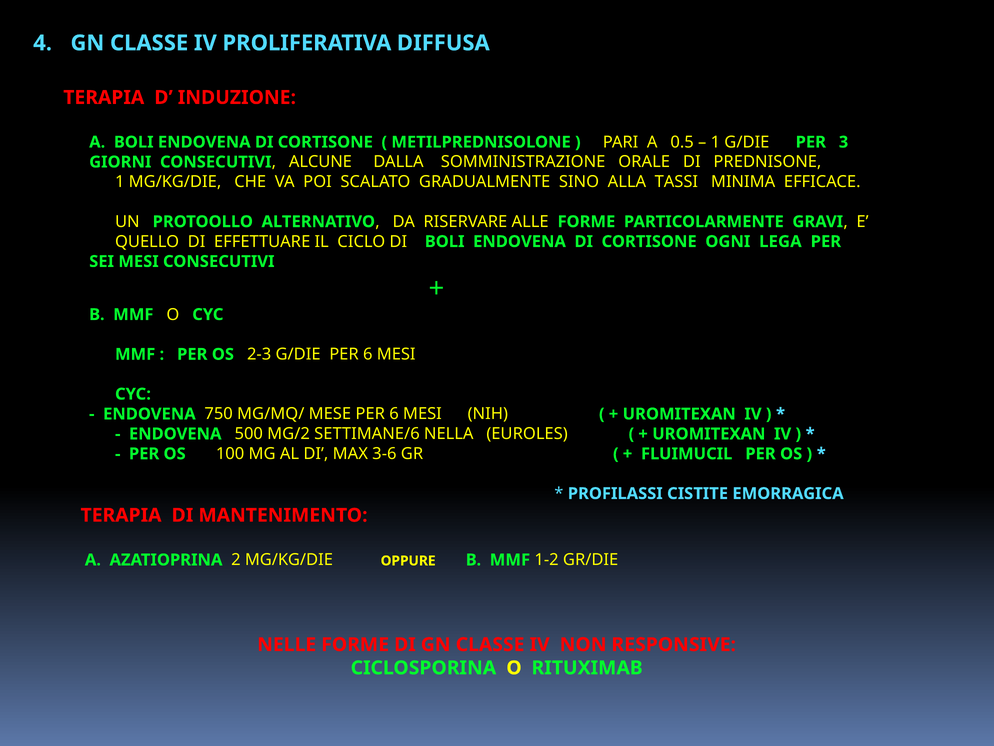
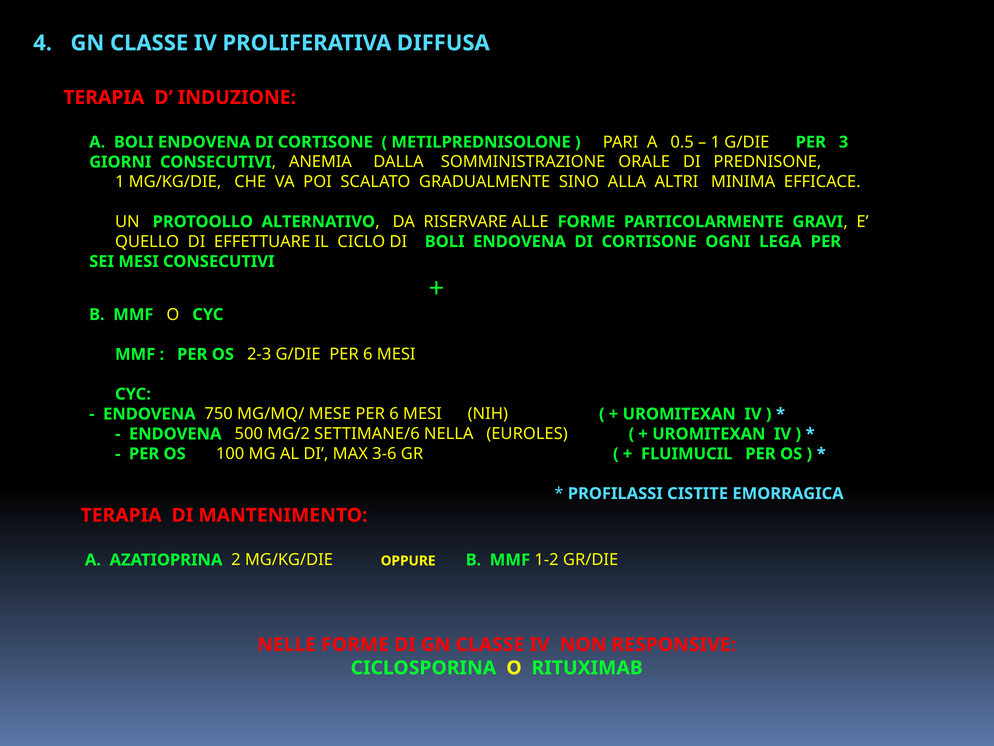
ALCUNE: ALCUNE -> ANEMIA (320, 162)
TASSI: TASSI -> ALTRI (676, 182)
